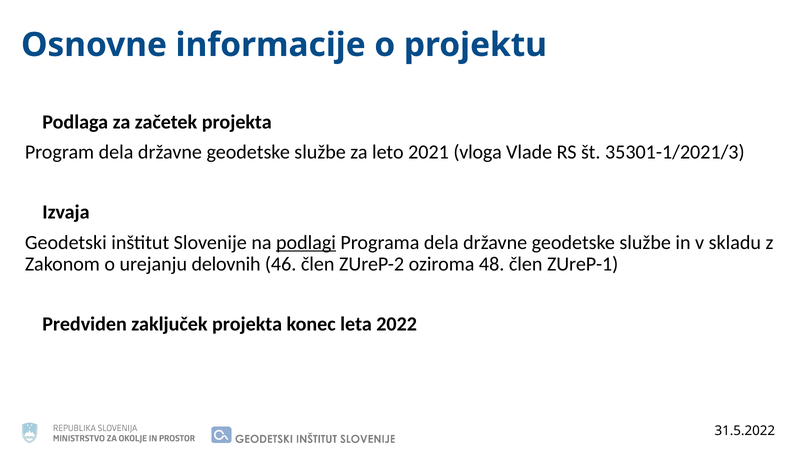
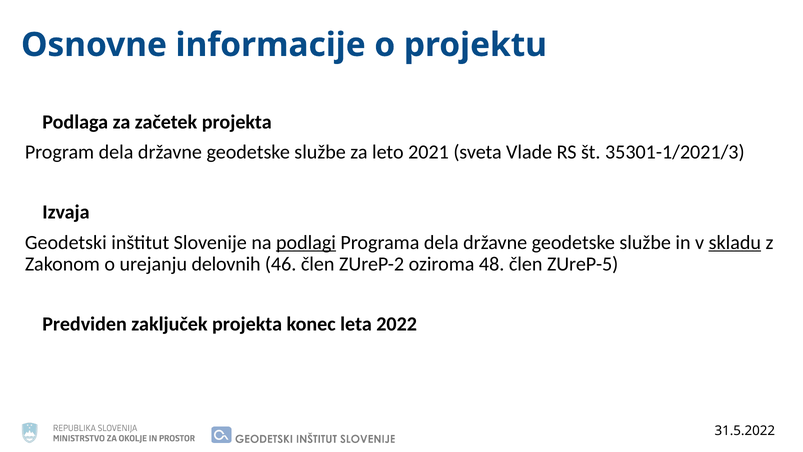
vloga: vloga -> sveta (478, 152)
skladu underline: none -> present (735, 242)
ZUreP-1: ZUreP-1 -> ZUreP-5 (583, 264)
